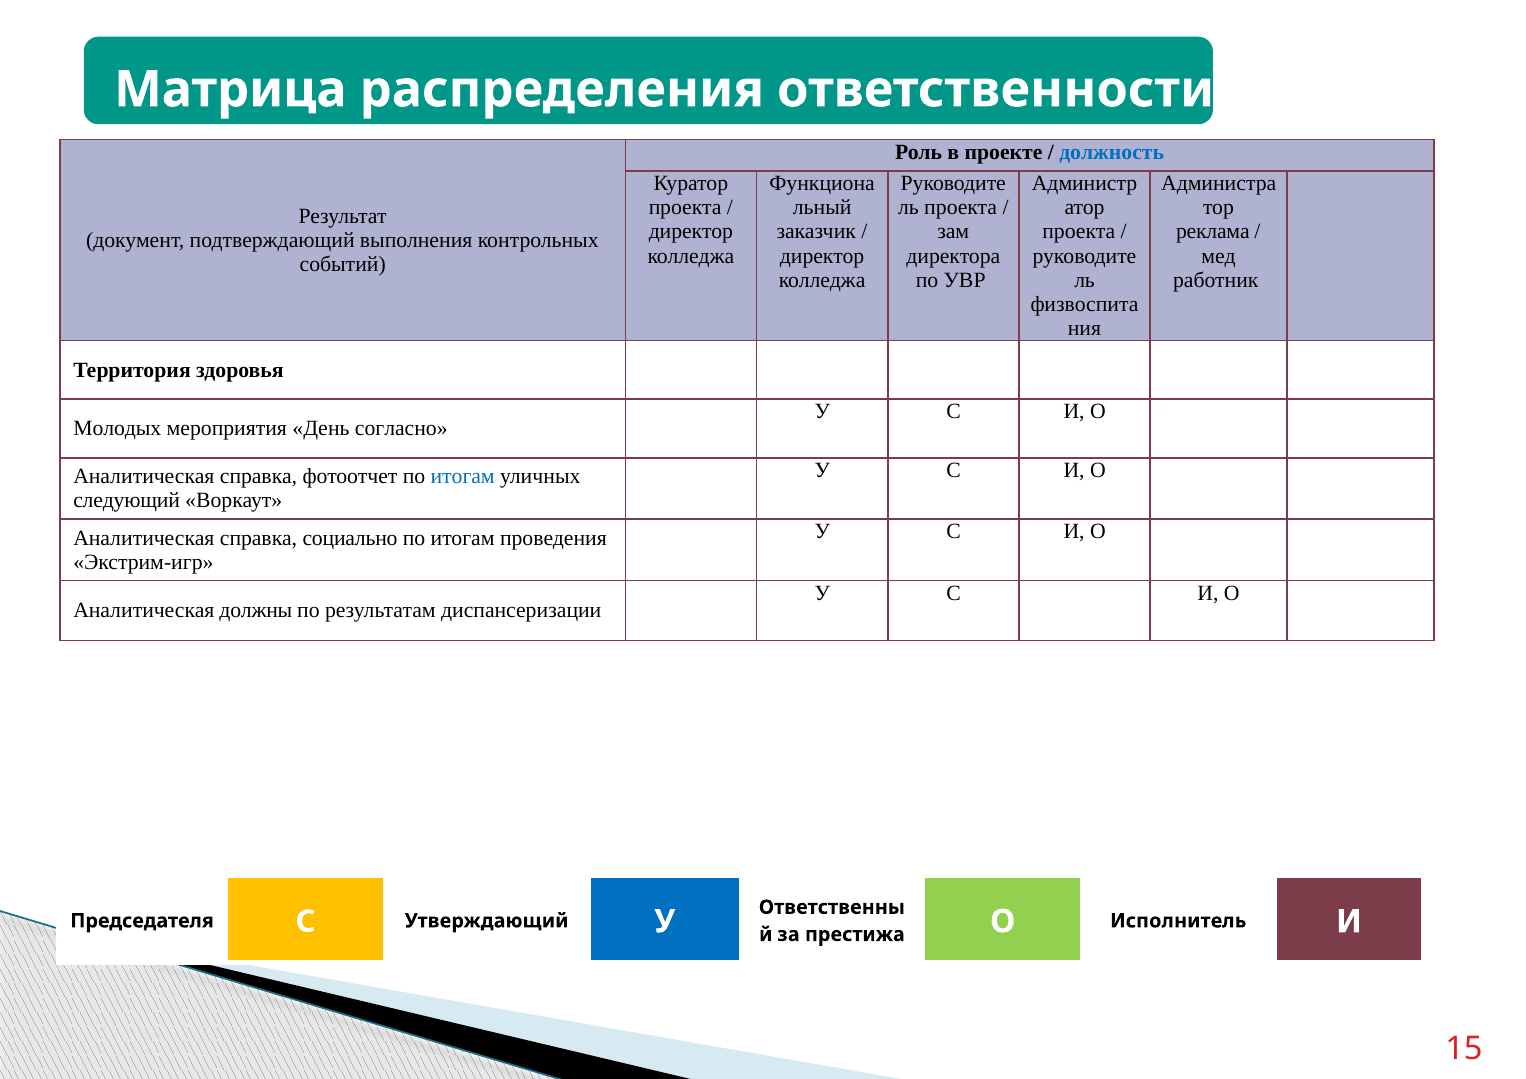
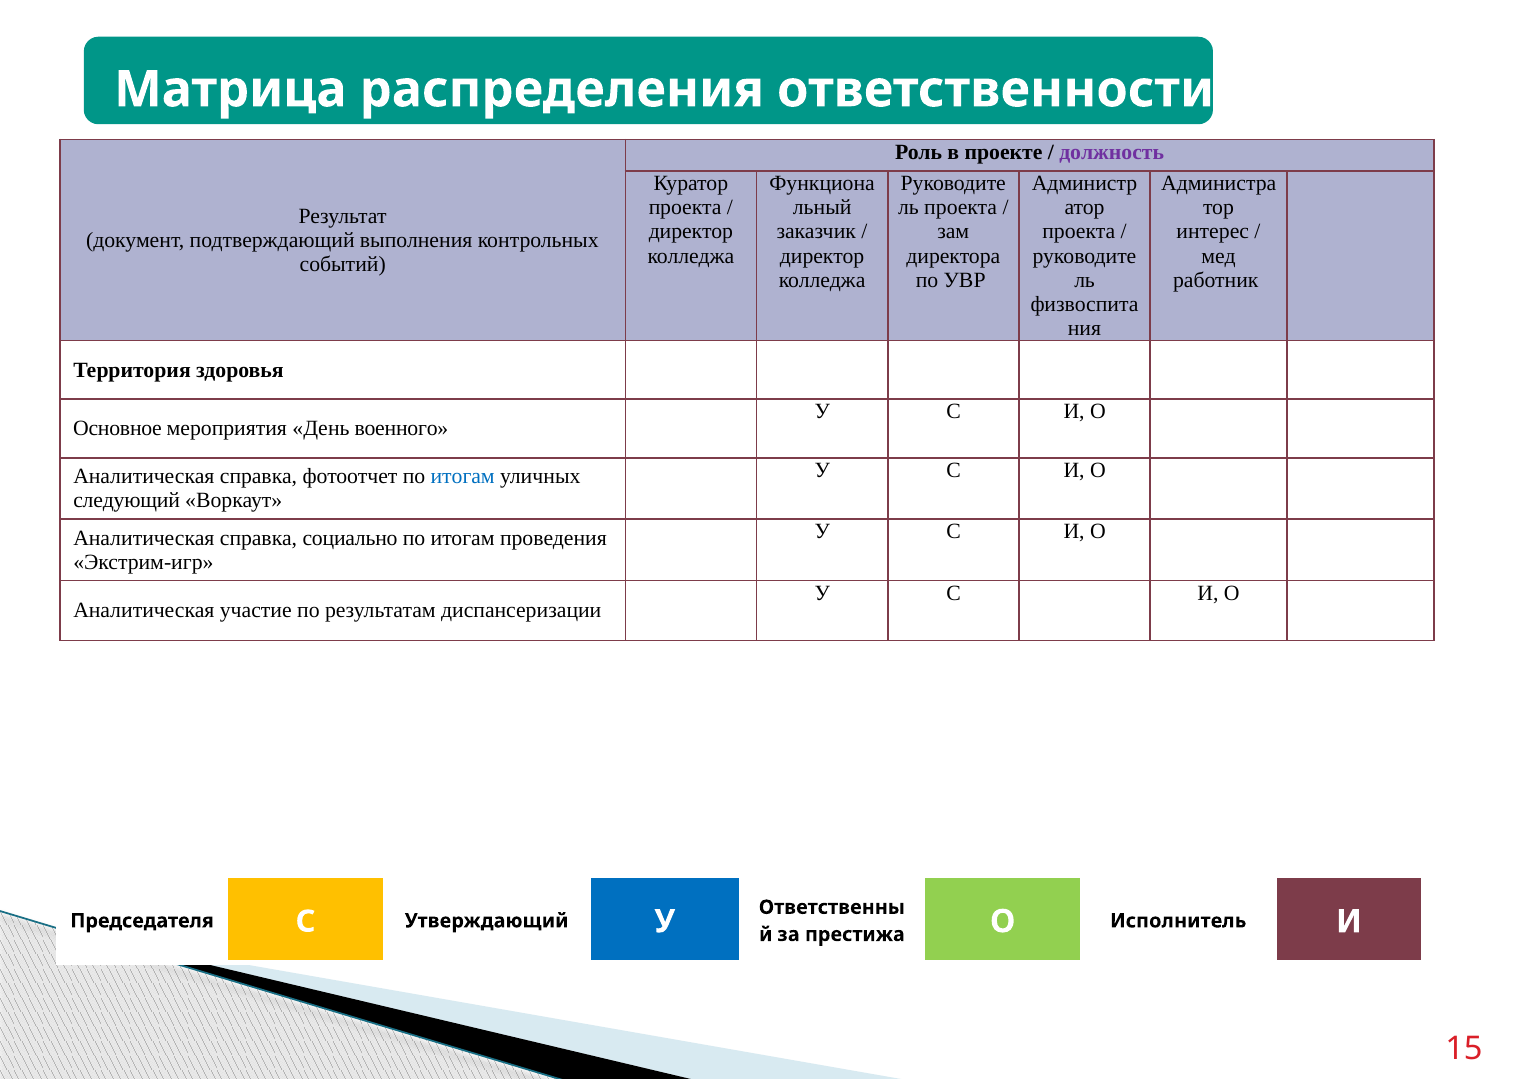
должность colour: blue -> purple (1112, 152)
реклама: реклама -> интерес (1213, 232)
Молодых: Молодых -> Основное (117, 429)
согласно: согласно -> военного (401, 429)
должны: должны -> участие (256, 611)
